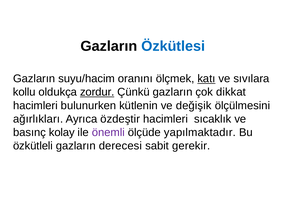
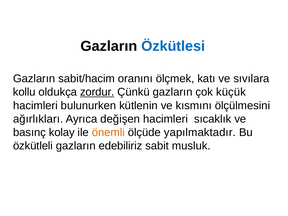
suyu/hacim: suyu/hacim -> sabit/hacim (87, 79)
katı underline: present -> none (206, 79)
dikkat: dikkat -> küçük (231, 92)
değişik: değişik -> kısmını (194, 106)
özdeştir: özdeştir -> değişen (120, 119)
önemli colour: purple -> orange (108, 132)
derecesi: derecesi -> edebiliriz (121, 146)
gerekir: gerekir -> musluk (191, 146)
